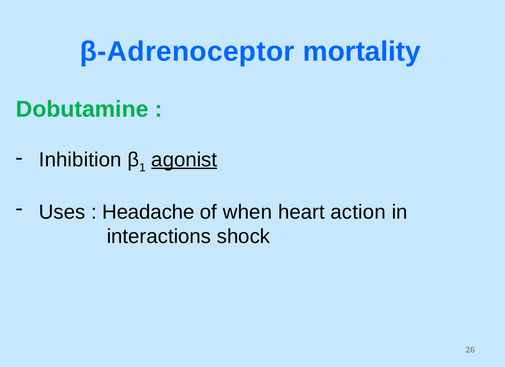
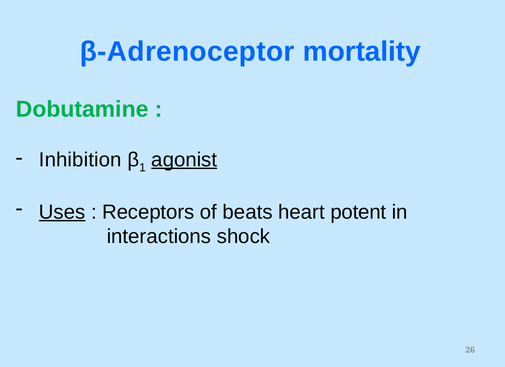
Uses underline: none -> present (62, 212)
Headache: Headache -> Receptors (148, 212)
when: when -> beats (248, 212)
action: action -> potent (358, 212)
